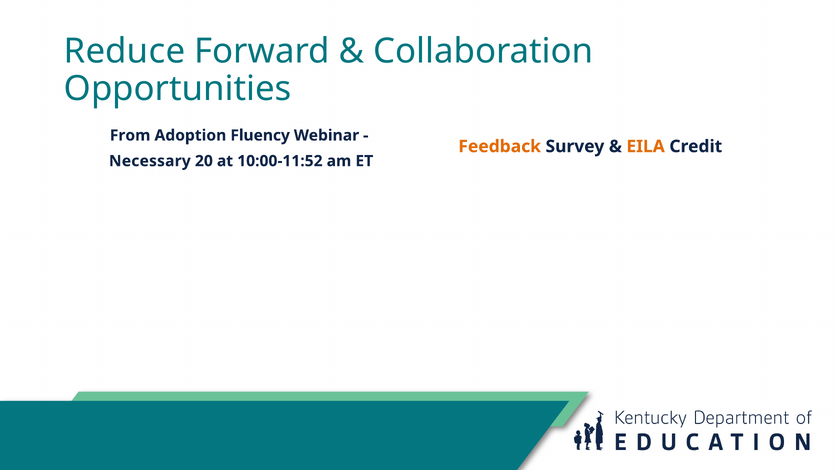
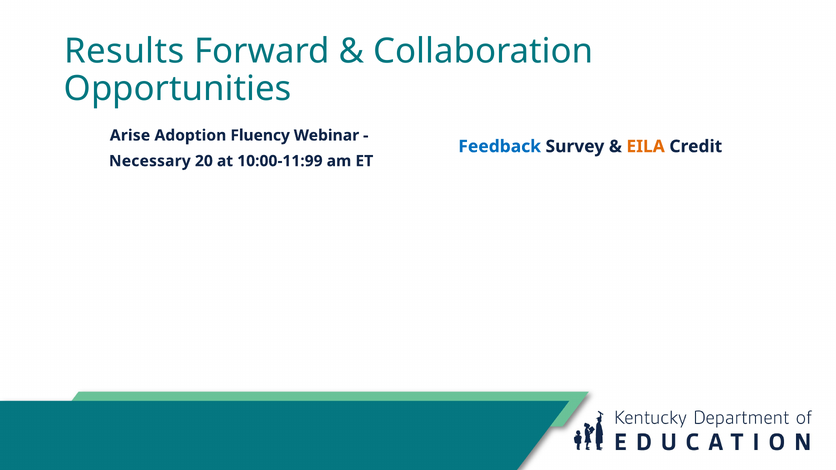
Reduce: Reduce -> Results (124, 51)
From: From -> Arise (130, 135)
Feedback colour: orange -> blue (500, 147)
10:00-11:52: 10:00-11:52 -> 10:00-11:99 (280, 161)
